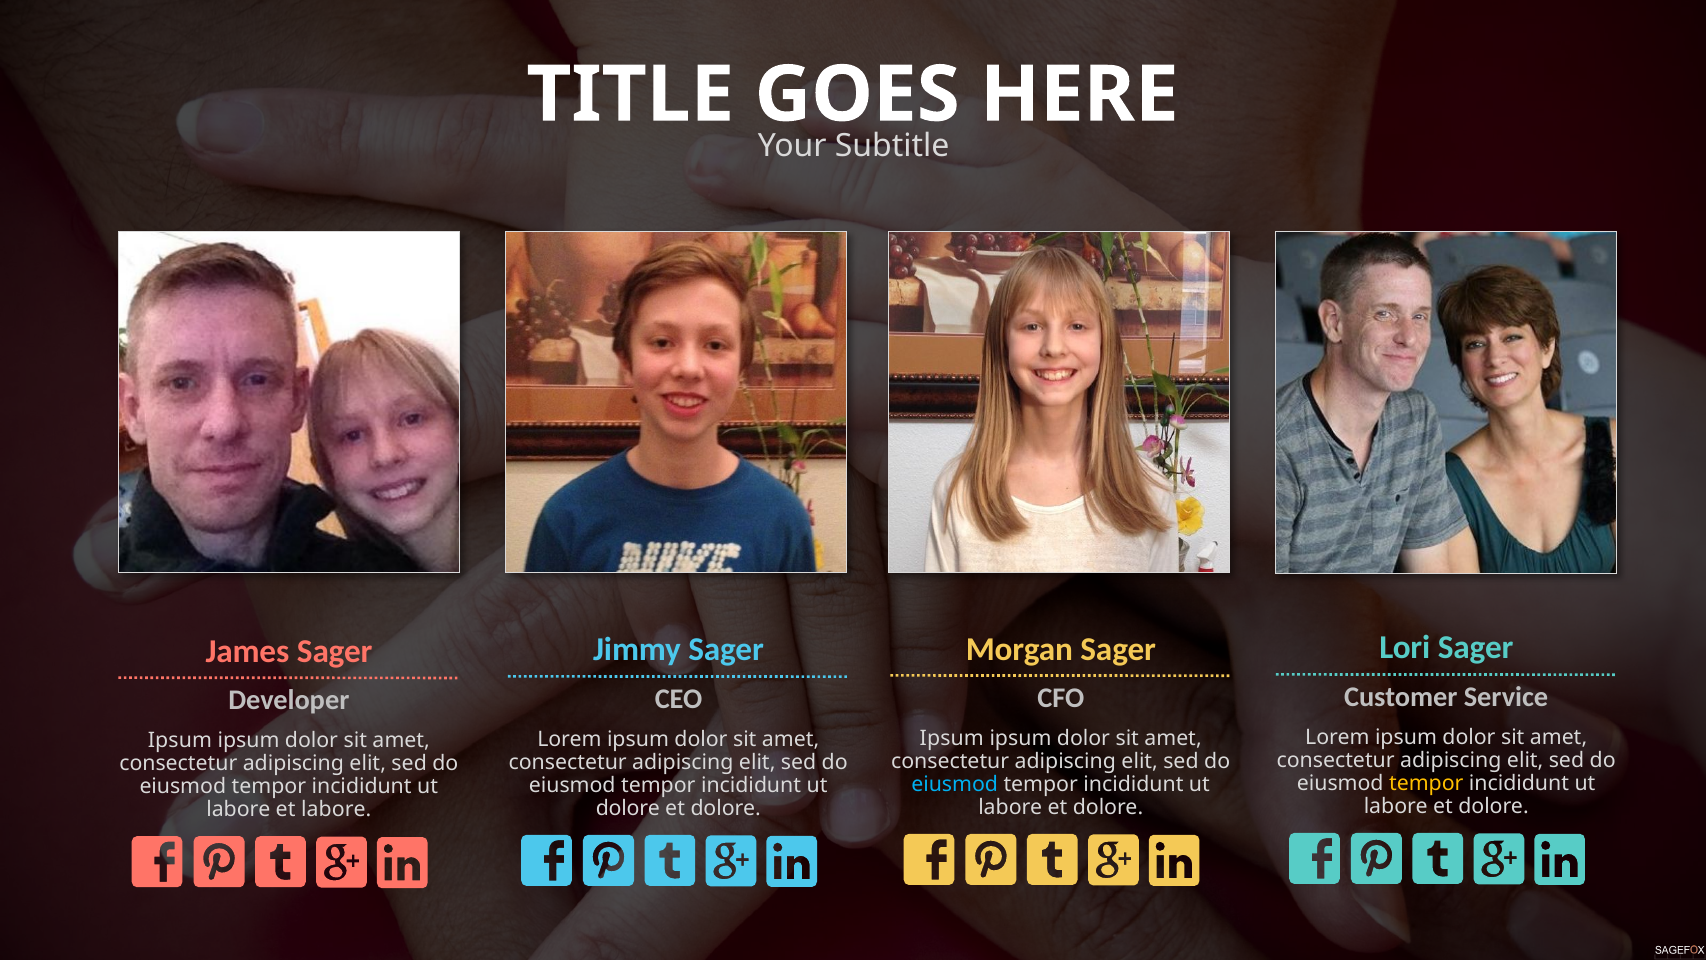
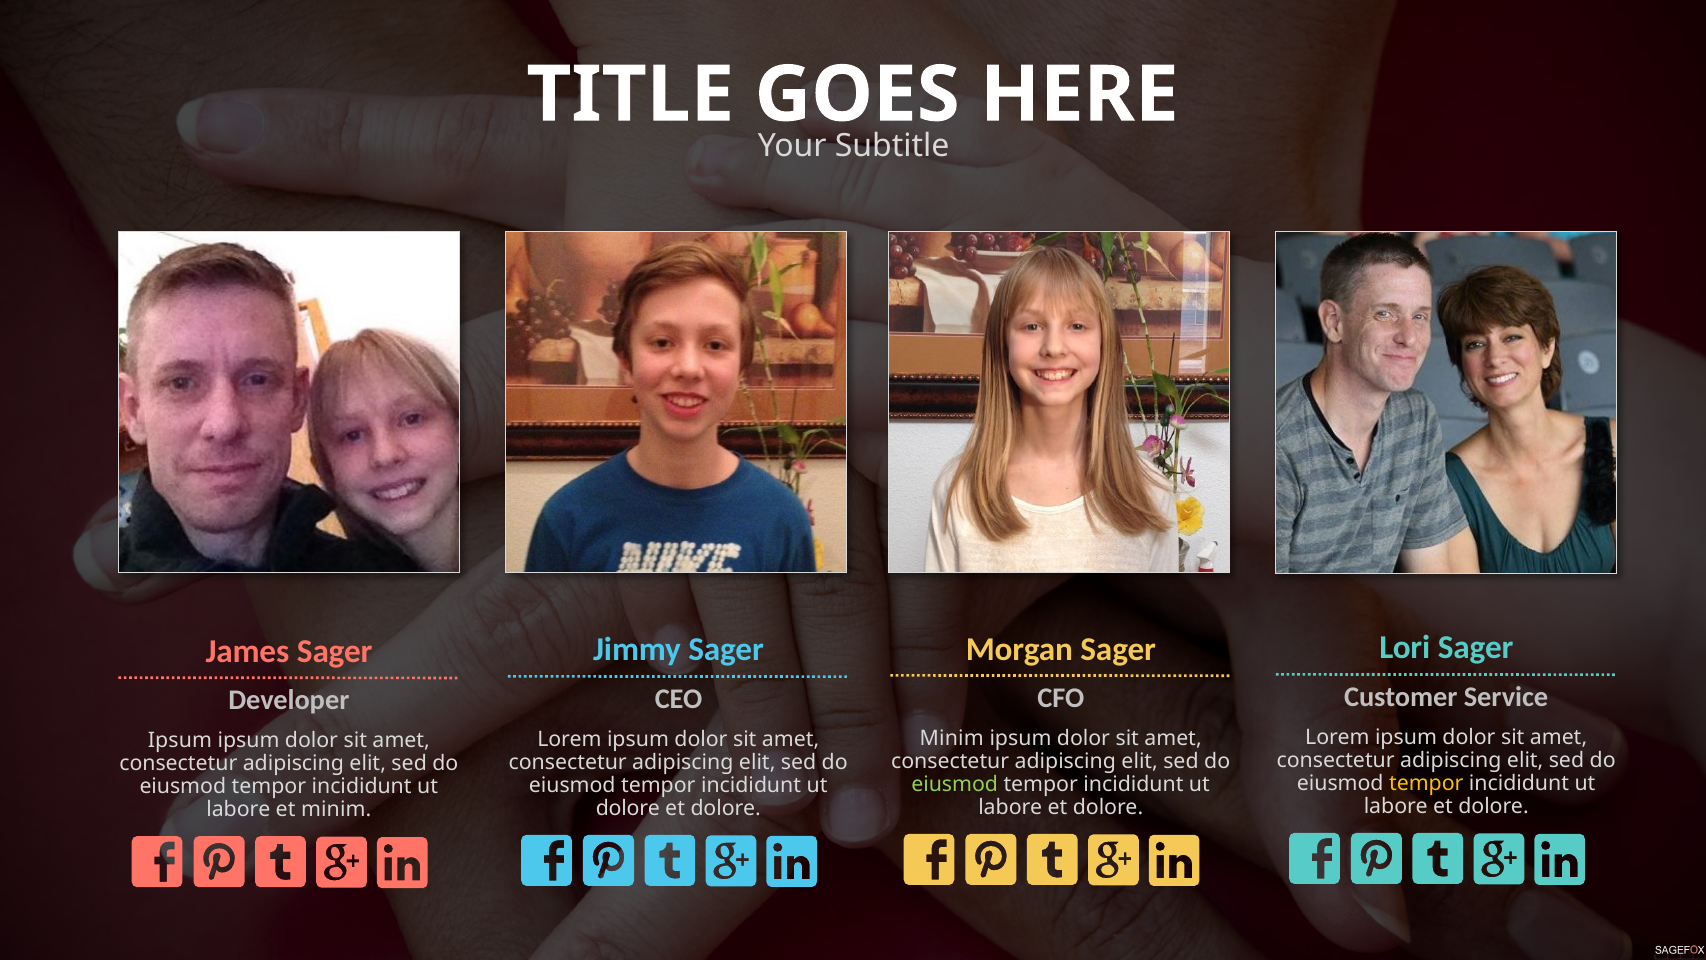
Ipsum: Ipsum -> Minim (952, 738)
eiusmod colour: light blue -> light green (955, 784)
et labore: labore -> minim (336, 809)
